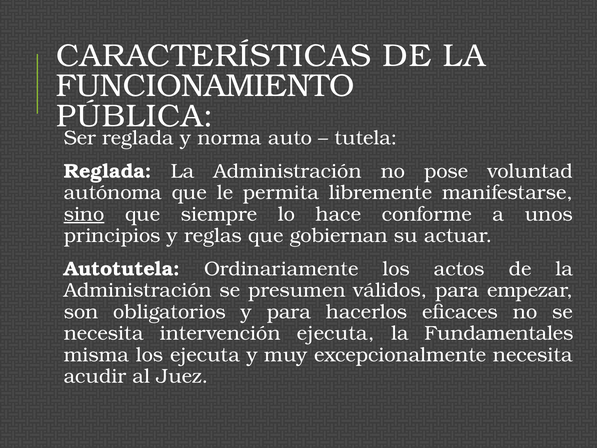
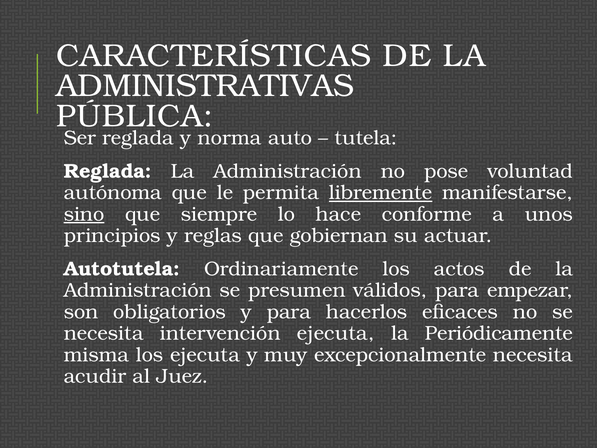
FUNCIONAMIENTO: FUNCIONAMIENTO -> ADMINISTRATIVAS (205, 86)
libremente underline: none -> present (381, 193)
Fundamentales: Fundamentales -> Periódicamente (499, 333)
